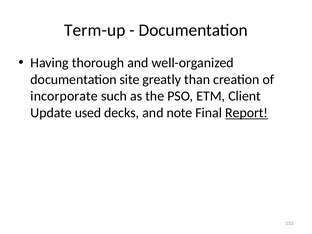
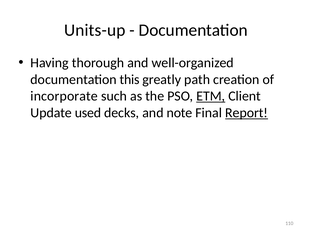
Term-up: Term-up -> Units-up (95, 30)
site: site -> this (130, 80)
than: than -> path (197, 80)
ETM underline: none -> present (211, 96)
